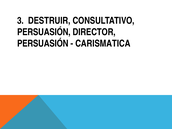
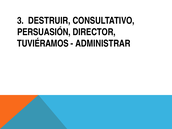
PERSUASIÓN: PERSUASIÓN -> TUVIÉRAMOS (43, 44)
CARISMATICA: CARISMATICA -> ADMINISTRAR (103, 44)
